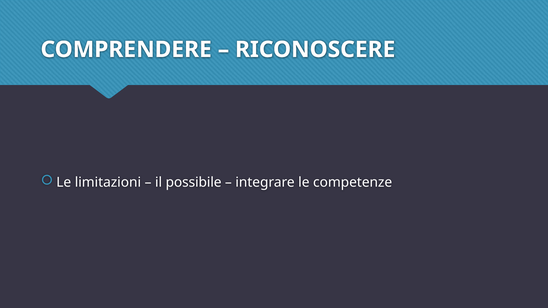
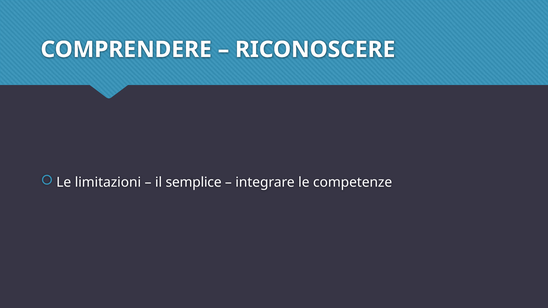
possibile: possibile -> semplice (194, 183)
